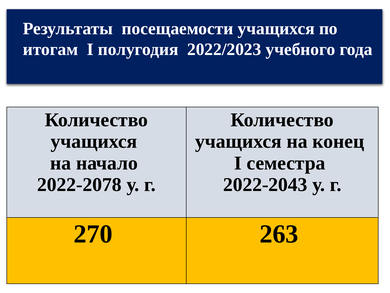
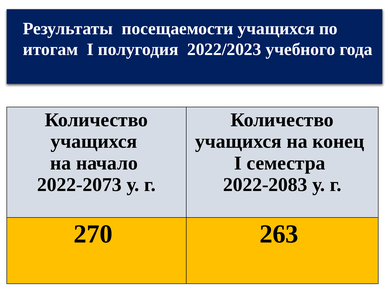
2022-2078: 2022-2078 -> 2022-2073 (79, 184)
2022-2043: 2022-2043 -> 2022-2083 (265, 184)
